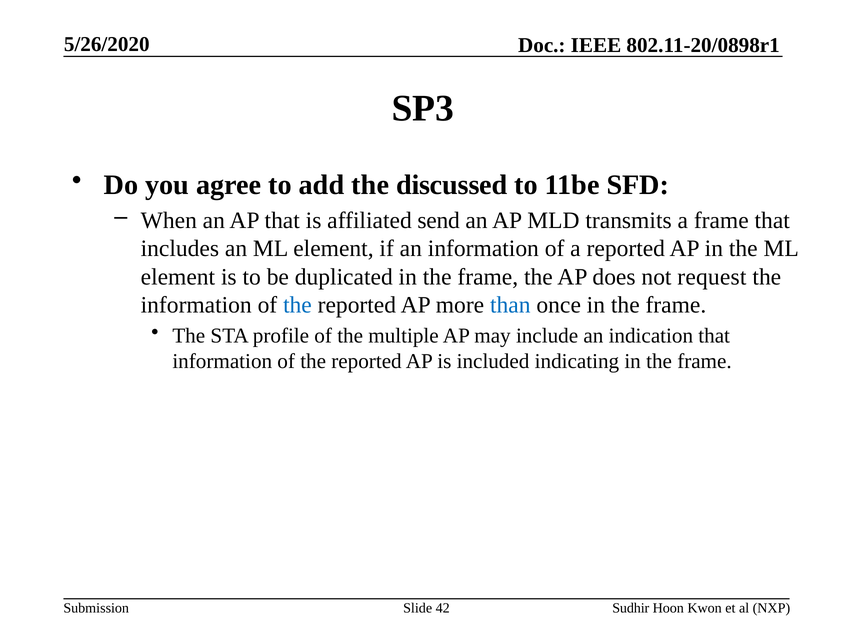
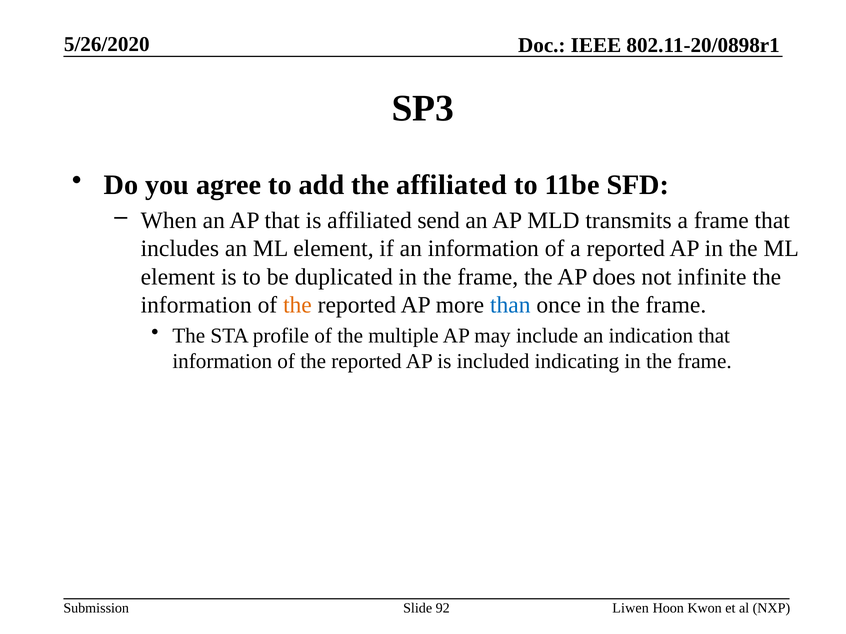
the discussed: discussed -> affiliated (451, 185)
request: request -> infinite (712, 277)
the colour: blue -> orange (297, 305)
42: 42 -> 92 (443, 609)
Sudhir: Sudhir -> Liwen (631, 609)
